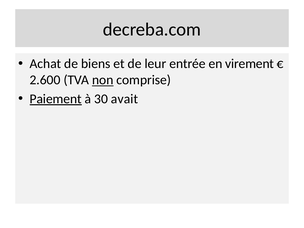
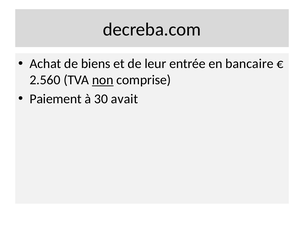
virement: virement -> bancaire (249, 64)
2.600: 2.600 -> 2.560 (45, 80)
Paiement underline: present -> none (56, 99)
